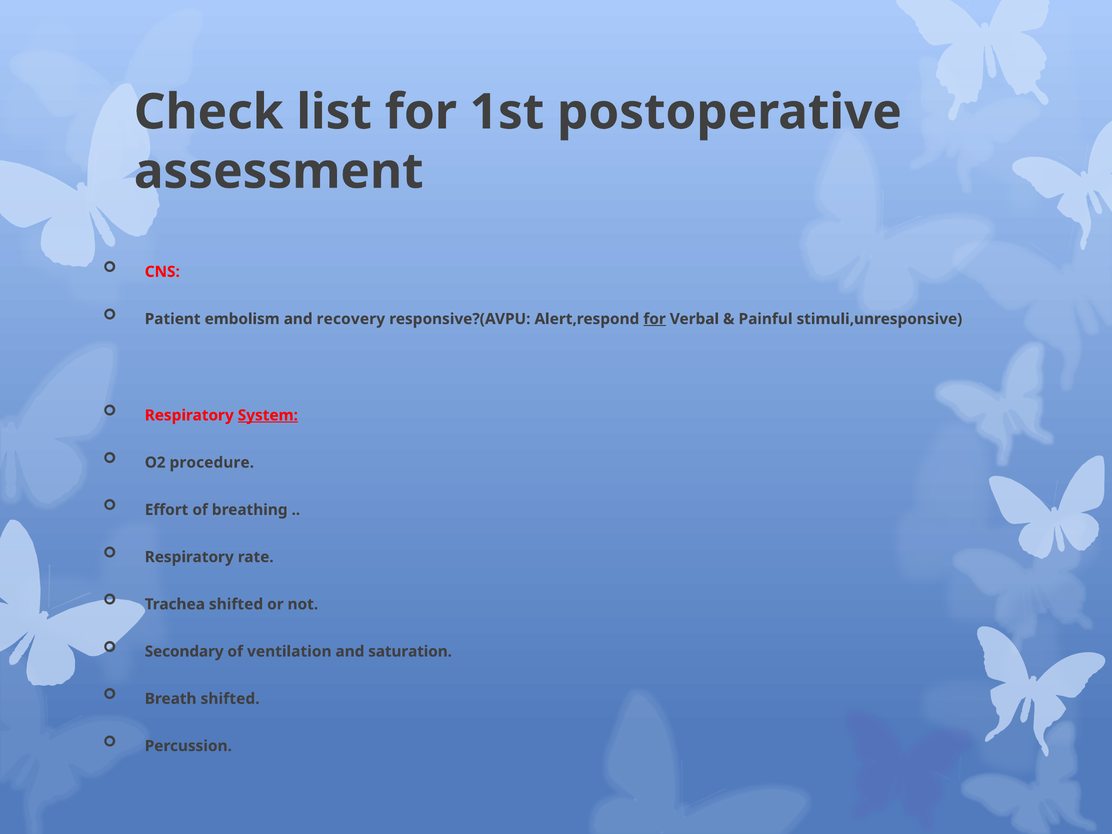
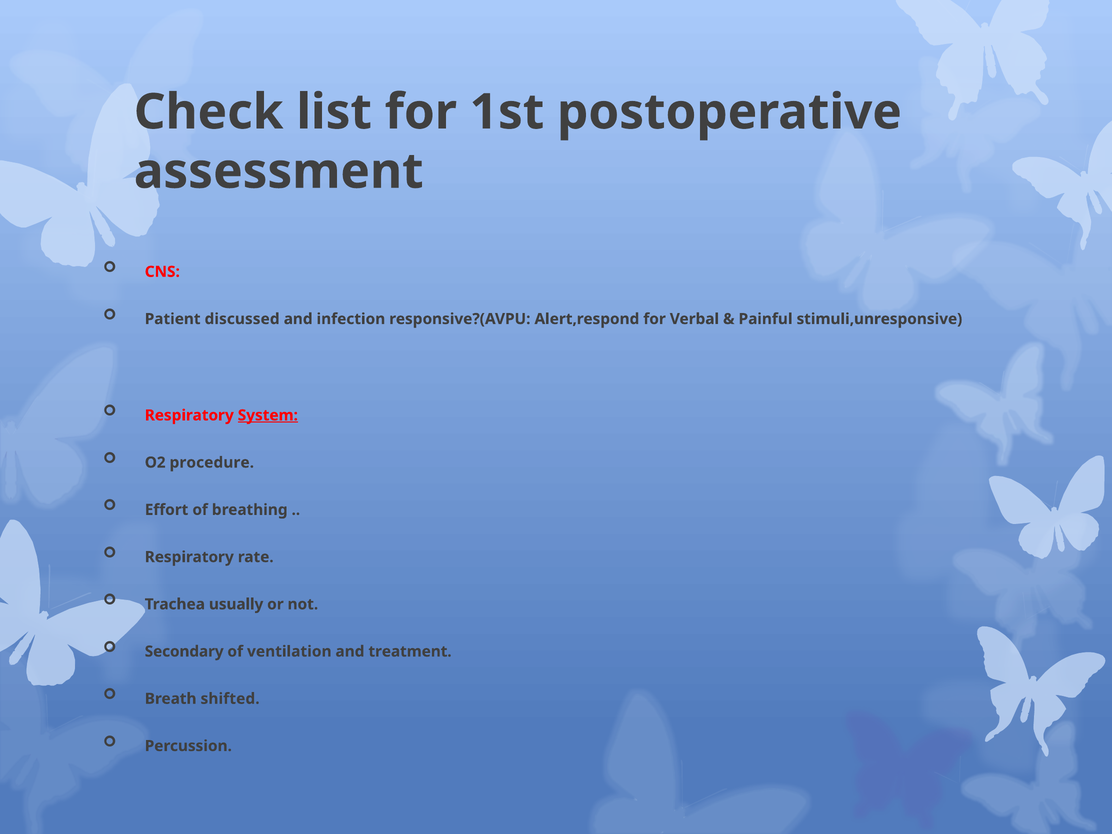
embolism: embolism -> discussed (242, 319)
recovery: recovery -> infection (351, 319)
for underline: present -> none (655, 319)
Trachea shifted: shifted -> usually (236, 604)
saturation: saturation -> treatment (410, 652)
